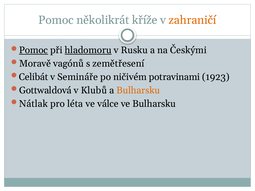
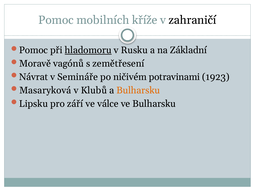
několikrát: několikrát -> mobilních (103, 20)
zahraničí colour: orange -> black (193, 20)
Pomoc underline: present -> none (33, 50)
Českými: Českými -> Základní (188, 50)
Celibát: Celibát -> Návrat (33, 77)
Gottwaldová: Gottwaldová -> Masaryková (45, 90)
Nátlak: Nátlak -> Lipsku (33, 104)
léta: léta -> září (75, 104)
